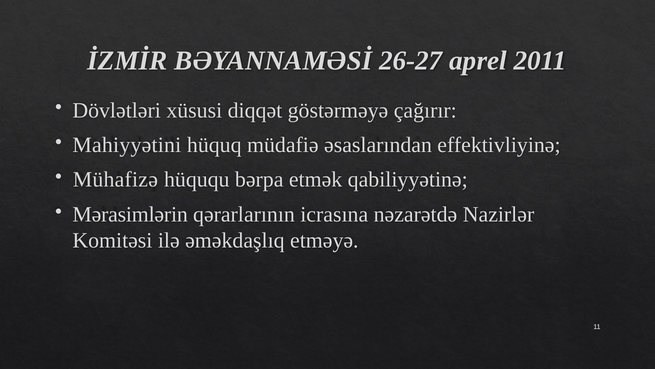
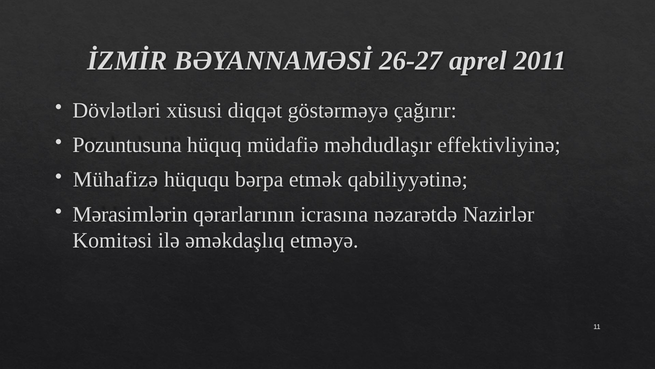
Mahiyyətini: Mahiyyətini -> Pozuntusuna (127, 145)
əsaslarından: əsaslarından -> məhdudlaşır (378, 145)
